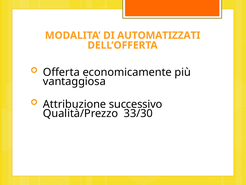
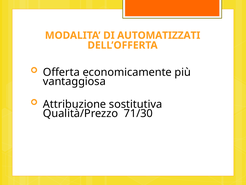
successivo: successivo -> sostitutiva (136, 104)
33/30: 33/30 -> 71/30 (138, 113)
